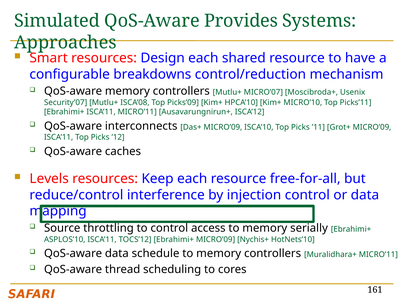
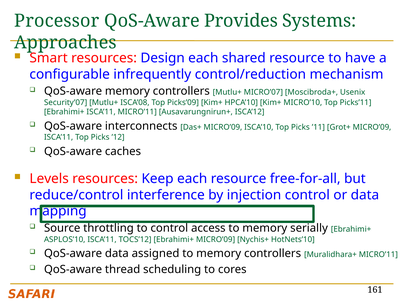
Simulated: Simulated -> Processor (57, 21)
breakdowns: breakdowns -> infrequently (152, 74)
schedule: schedule -> assigned (156, 254)
